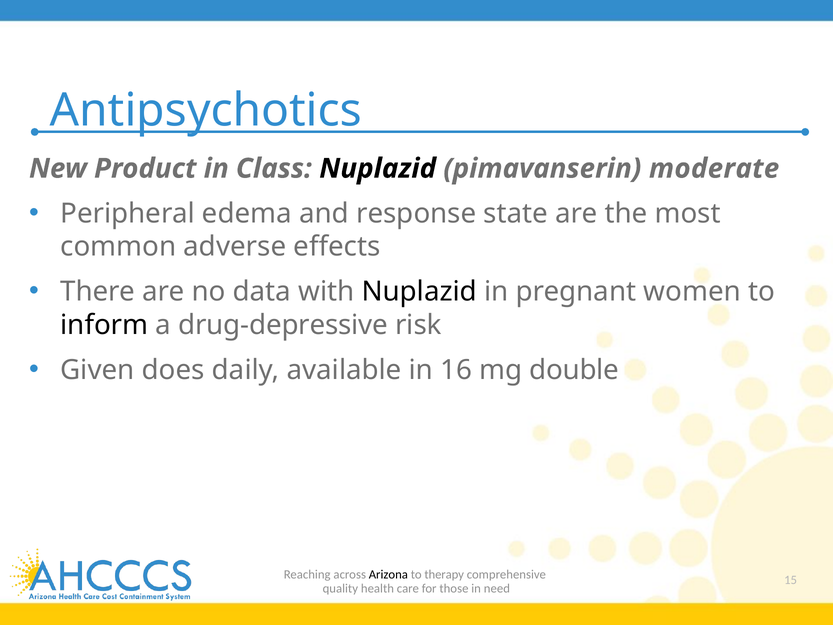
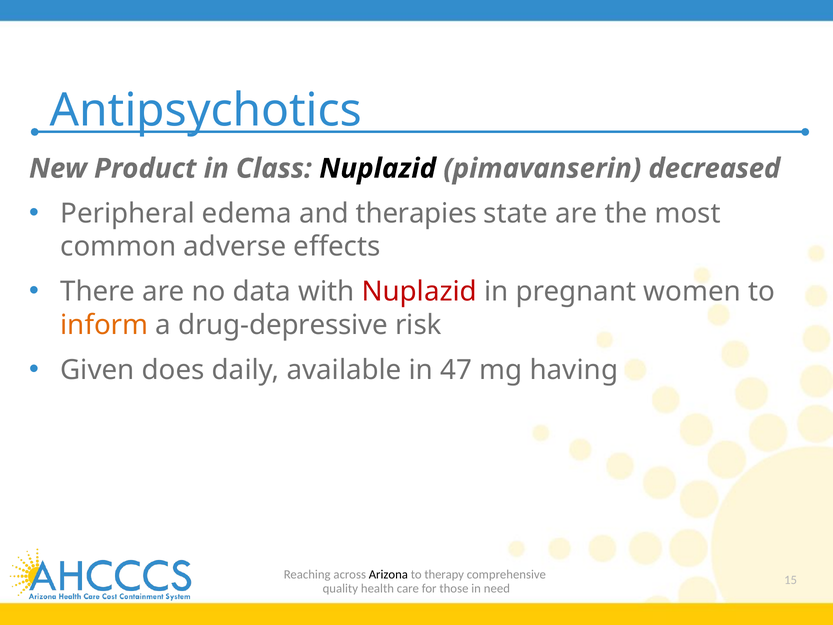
moderate: moderate -> decreased (714, 168)
response: response -> therapies (416, 213)
Nuplazid colour: black -> red (419, 292)
inform colour: black -> orange (104, 325)
16: 16 -> 47 (456, 370)
double: double -> having (574, 370)
